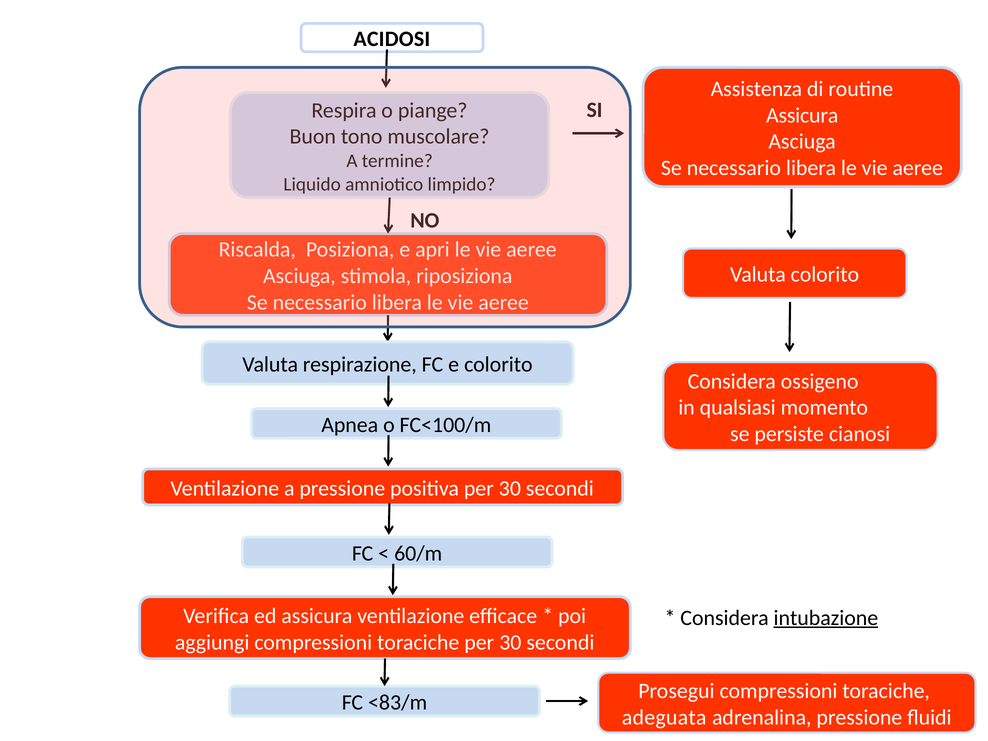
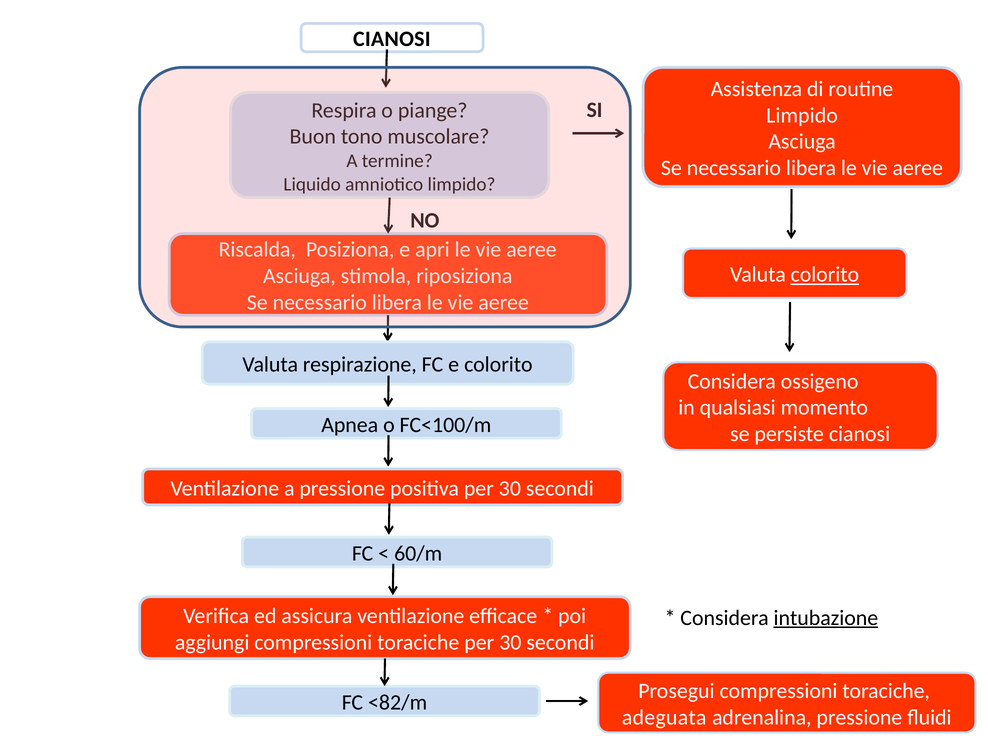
ACIDOSI: ACIDOSI -> CIANOSI (392, 39)
Assicura: Assicura -> Limpido (802, 115)
colorito underline: none -> present (825, 275)
<83/m: <83/m -> <82/m (398, 703)
